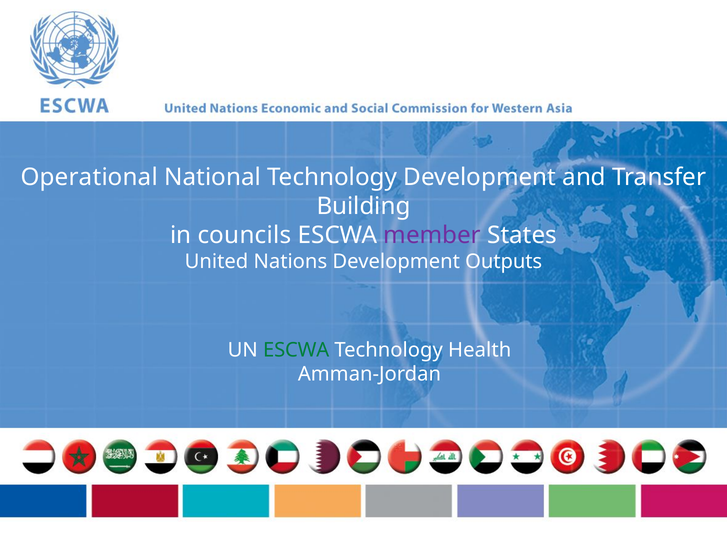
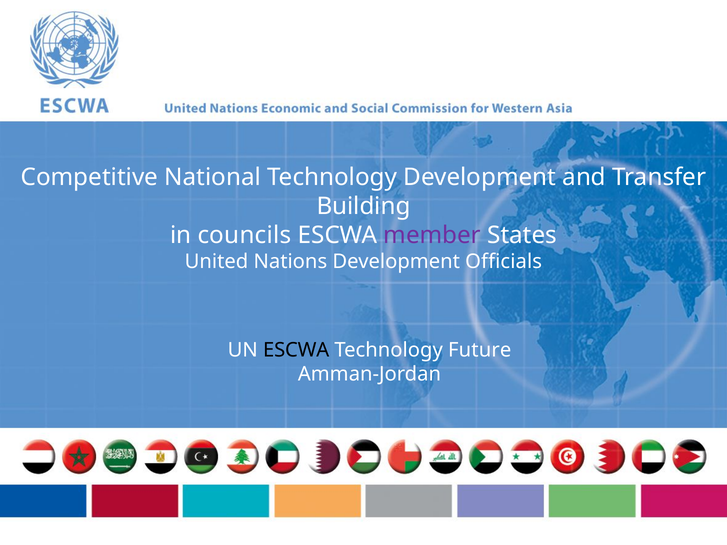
Operational: Operational -> Competitive (89, 177)
Outputs: Outputs -> Officials (504, 262)
ESCWA colour: green -> black (296, 350)
Health: Health -> Future (480, 350)
